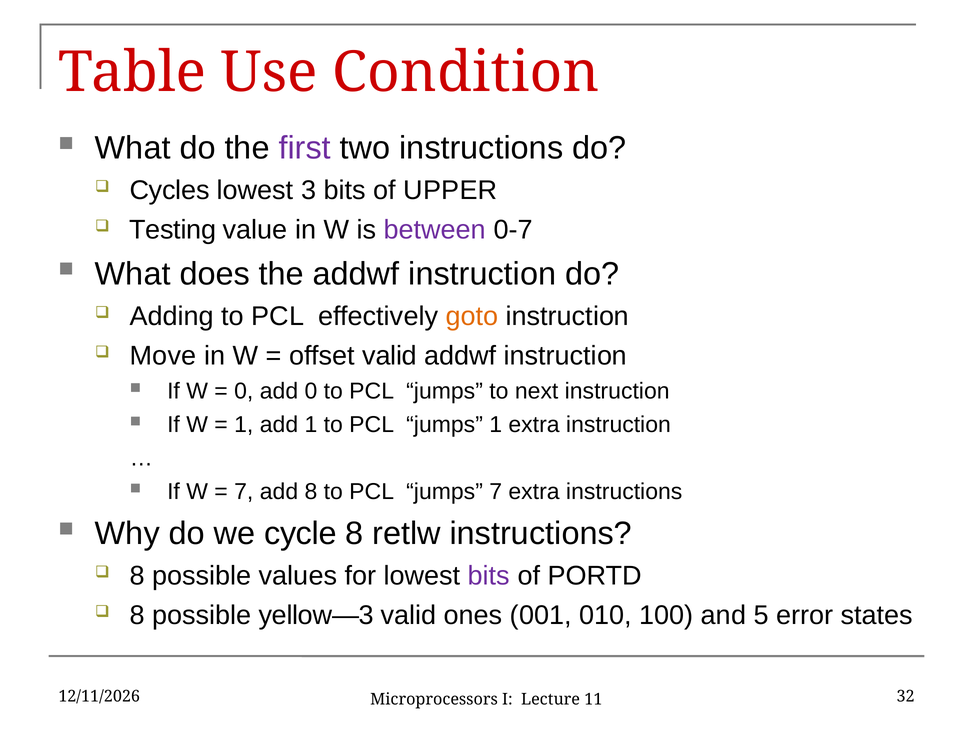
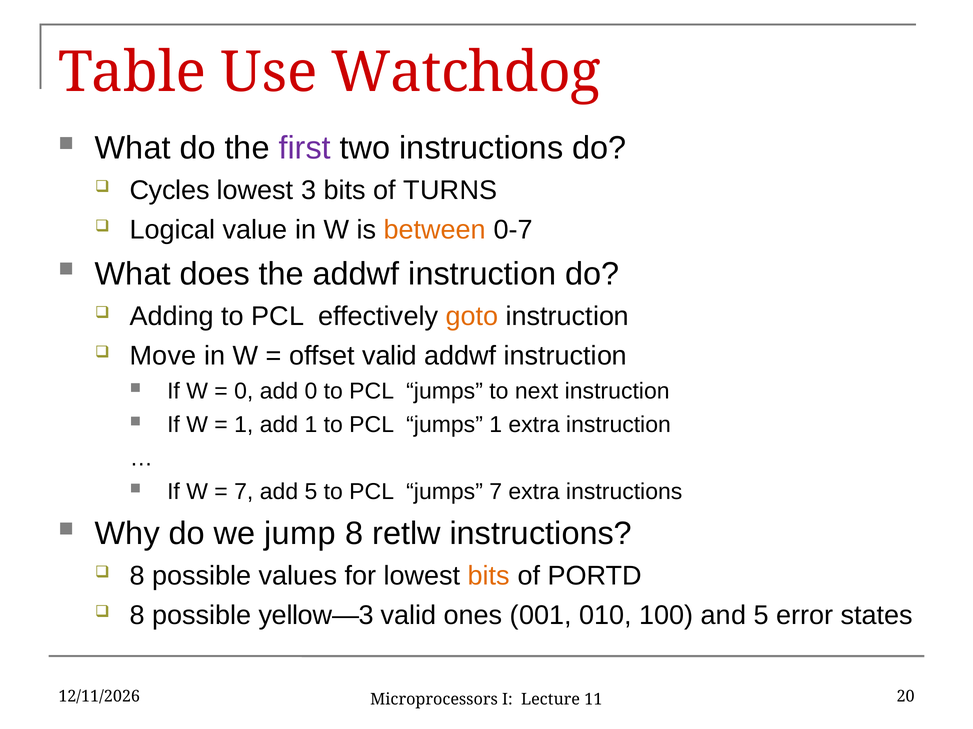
Condition: Condition -> Watchdog (466, 72)
UPPER: UPPER -> TURNS (450, 191)
Testing: Testing -> Logical (173, 230)
between colour: purple -> orange (435, 230)
add 8: 8 -> 5 (311, 492)
cycle: cycle -> jump (300, 534)
bits colour: purple -> orange (489, 577)
32: 32 -> 20 (906, 697)
